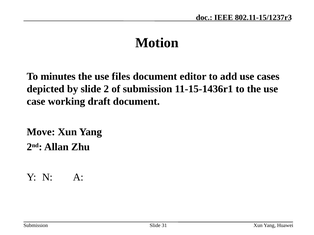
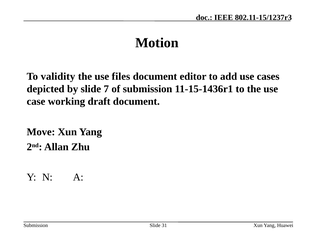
minutes: minutes -> validity (58, 77)
2: 2 -> 7 (106, 89)
